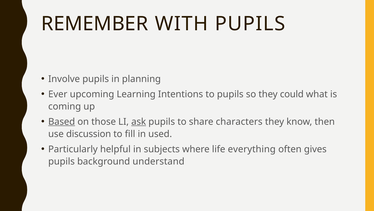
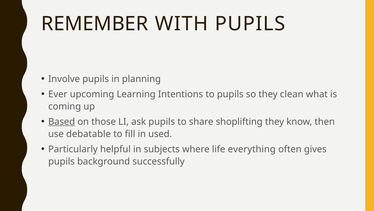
could: could -> clean (292, 94)
ask underline: present -> none (139, 121)
characters: characters -> shoplifting (239, 121)
discussion: discussion -> debatable (89, 134)
understand: understand -> successfully (159, 161)
